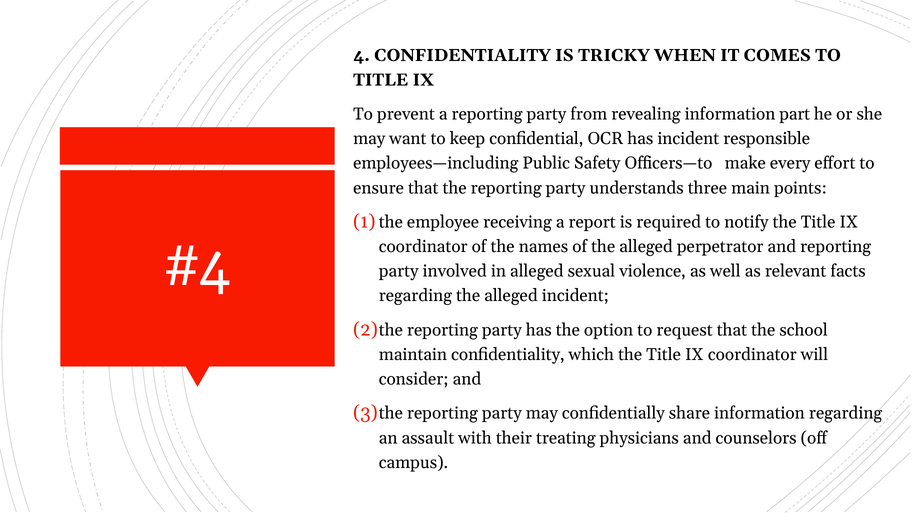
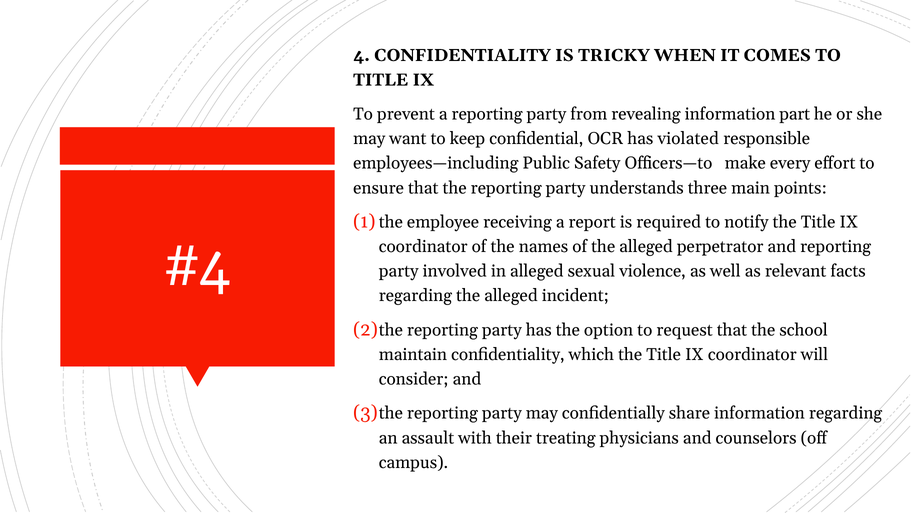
has incident: incident -> violated (688, 139)
